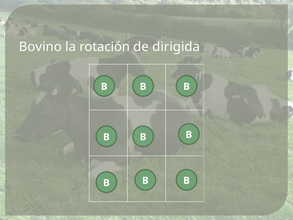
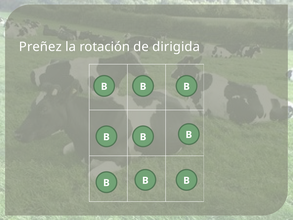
Bovino: Bovino -> Preñez (40, 47)
